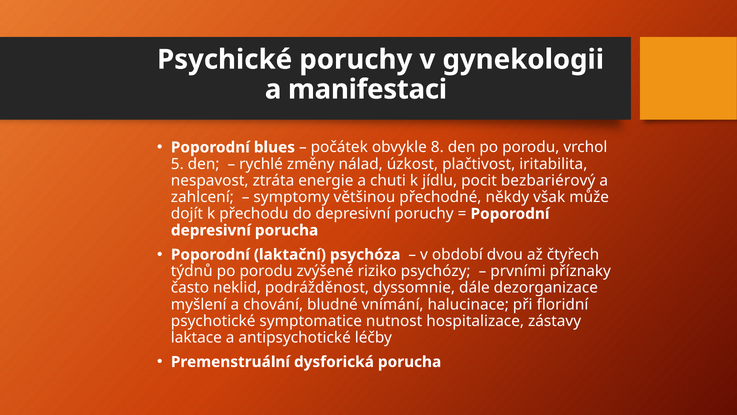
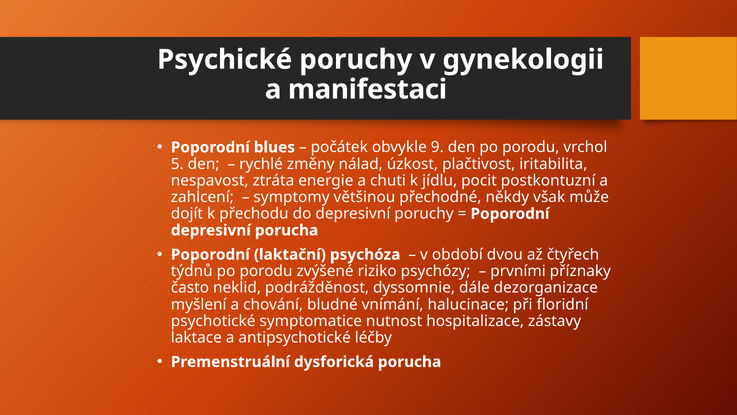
8: 8 -> 9 (437, 147)
bezbariérový: bezbariérový -> postkontuzní (548, 180)
